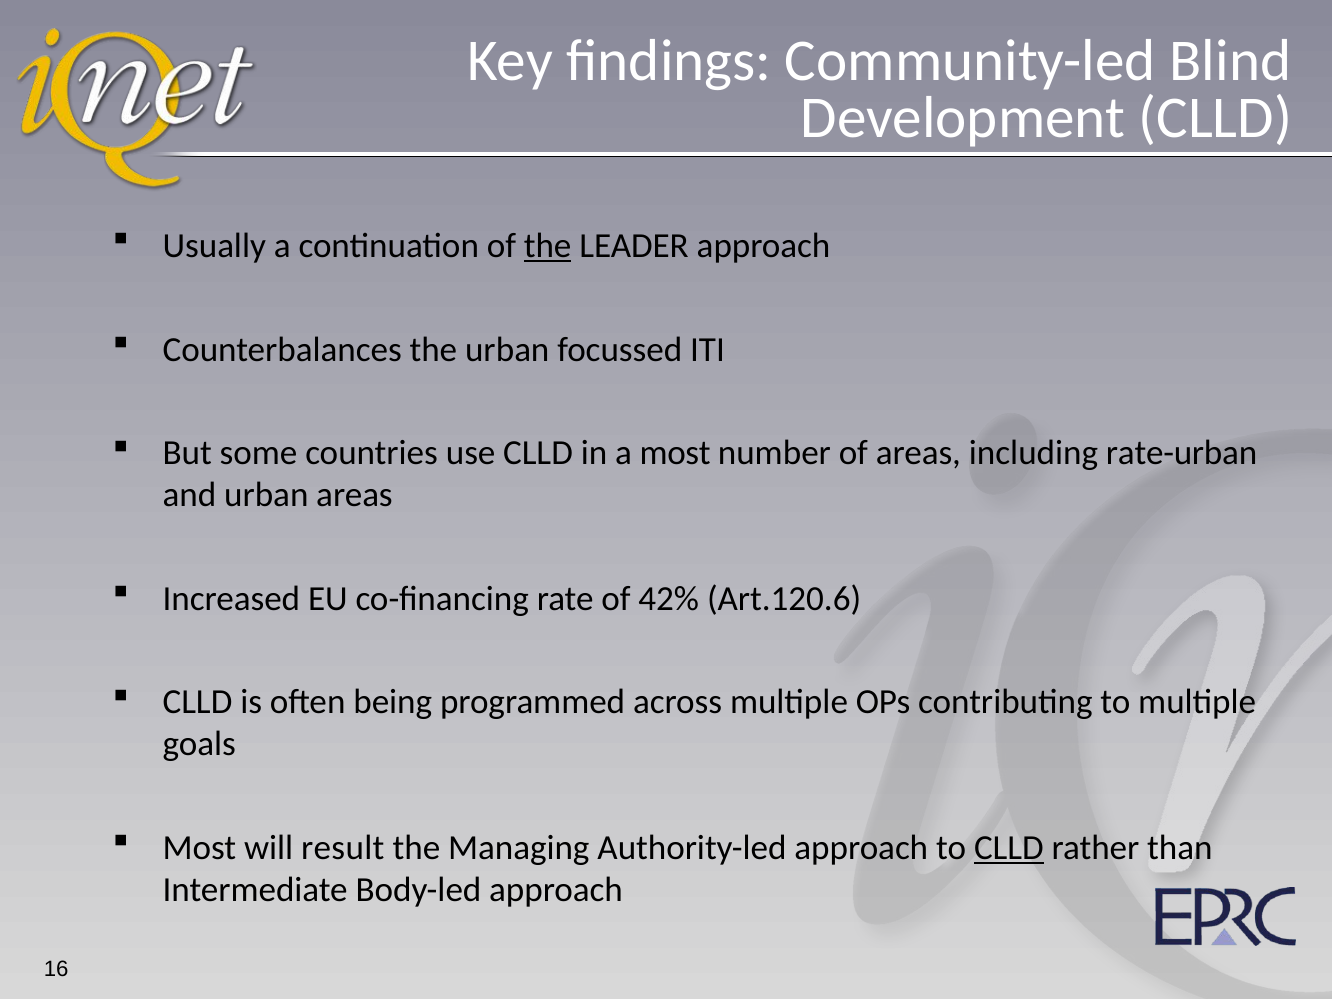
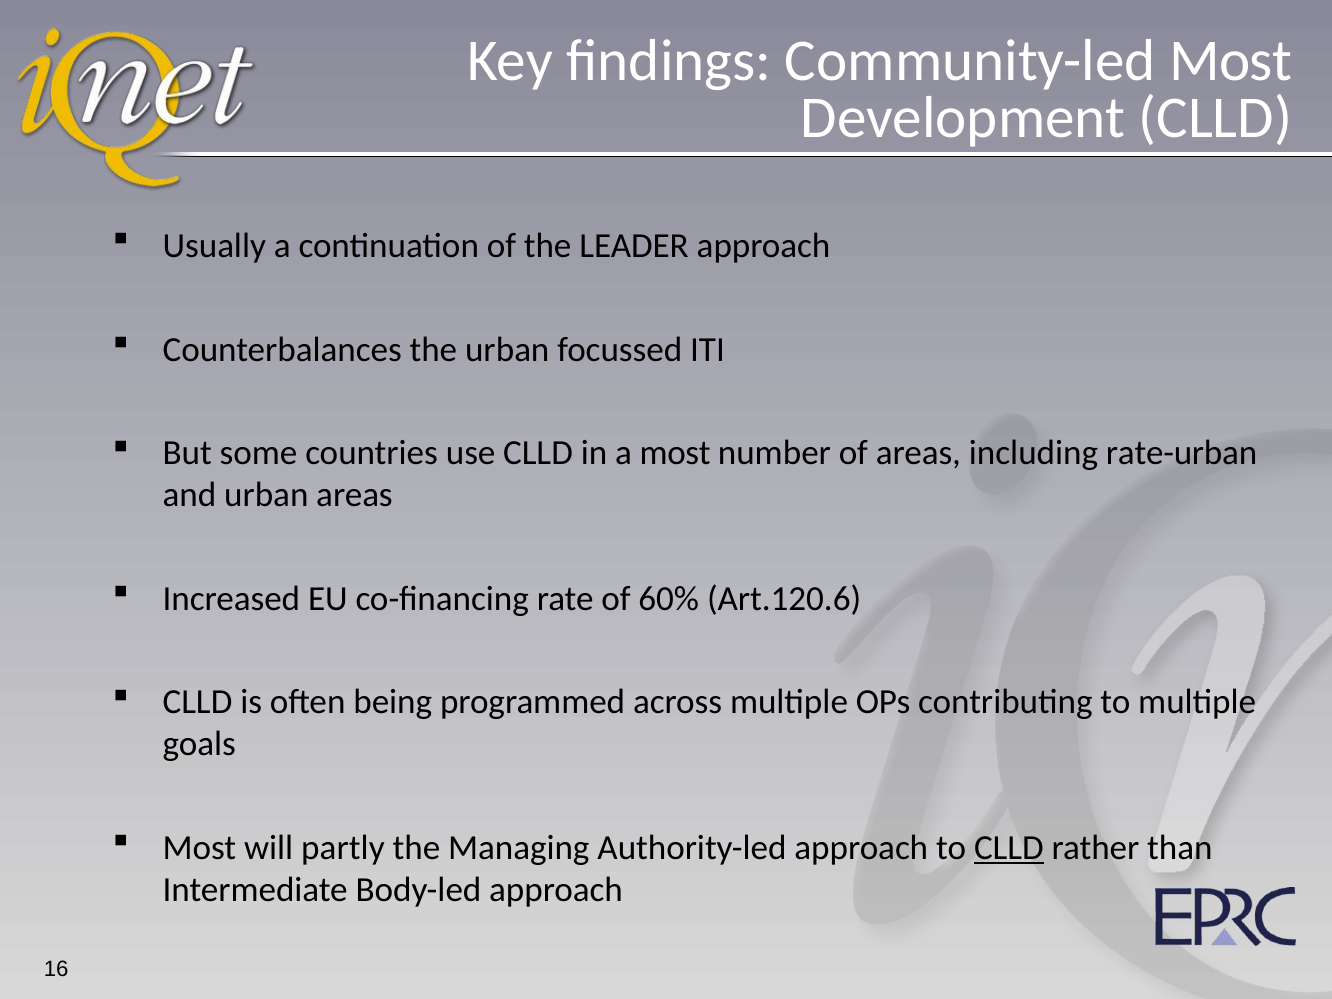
Community-led Blind: Blind -> Most (1231, 61)
the underline: present -> none (548, 246)
42%: 42% -> 60% (669, 599)
result: result -> partly (343, 848)
